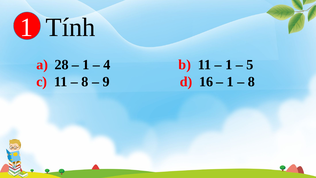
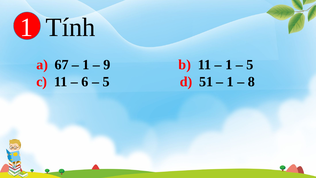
28: 28 -> 67 (62, 65)
4: 4 -> 9 (107, 65)
8: 8 -> 6 (85, 82)
9: 9 -> 5 (106, 82)
16: 16 -> 51 (206, 82)
